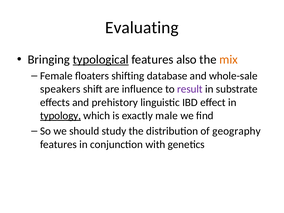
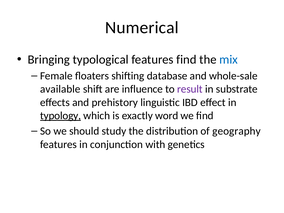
Evaluating: Evaluating -> Numerical (142, 27)
typological underline: present -> none (101, 60)
features also: also -> find (186, 60)
mix colour: orange -> blue (229, 60)
speakers: speakers -> available (60, 89)
male: male -> word (167, 116)
